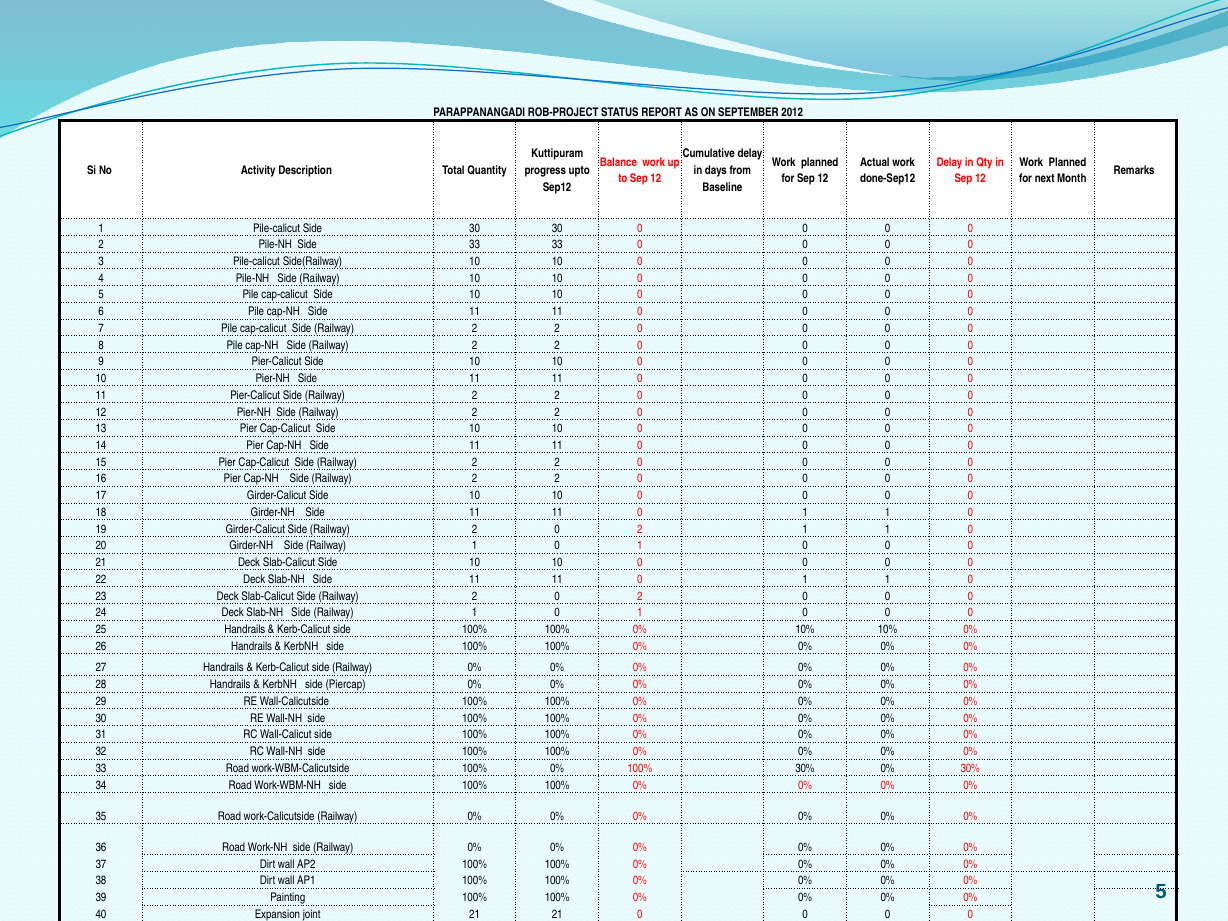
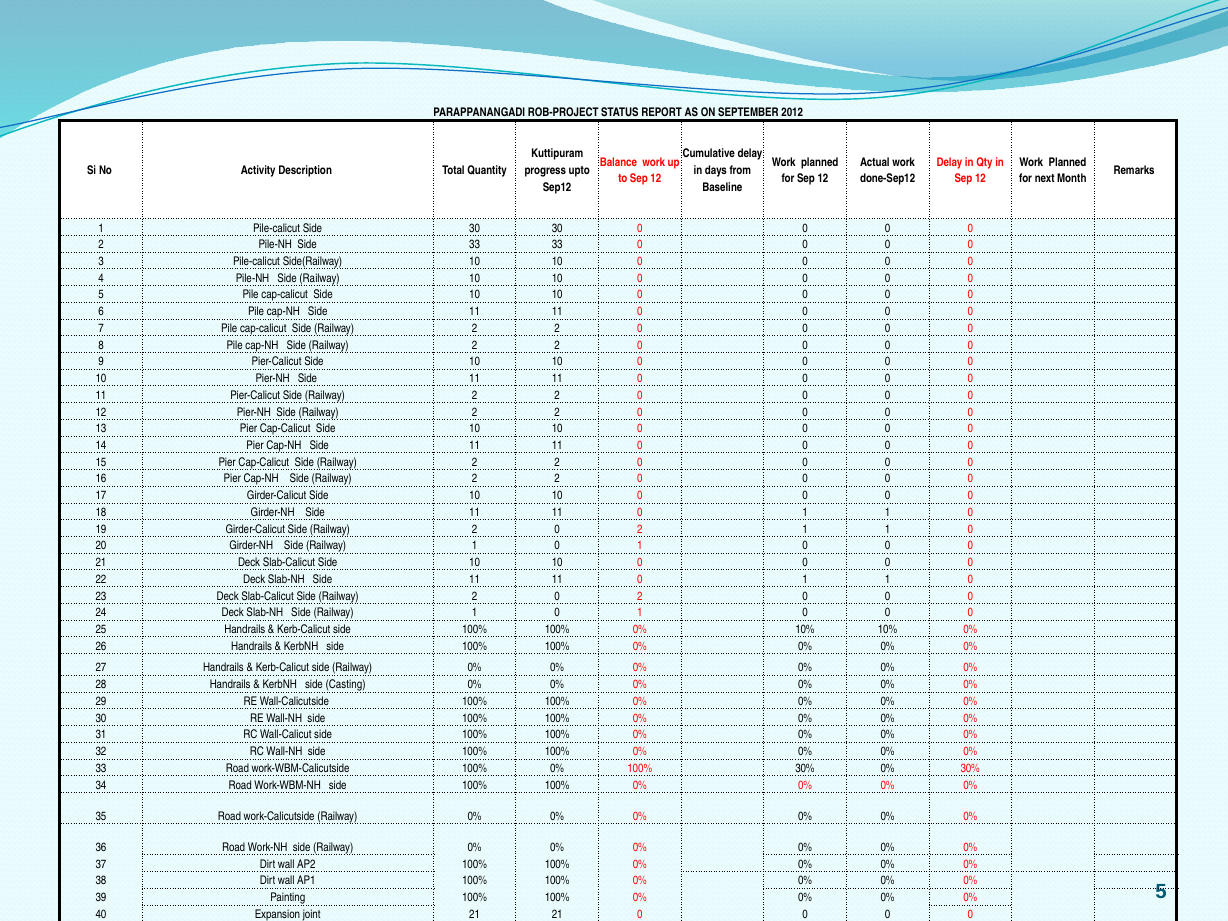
Piercap: Piercap -> Casting (346, 685)
